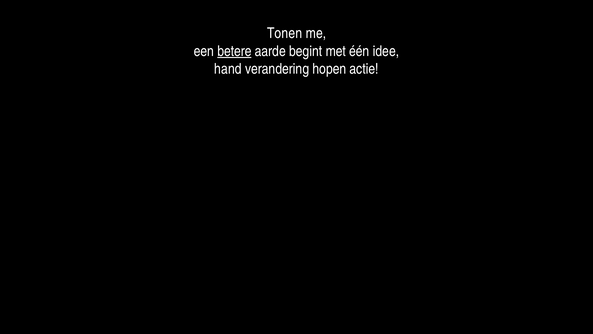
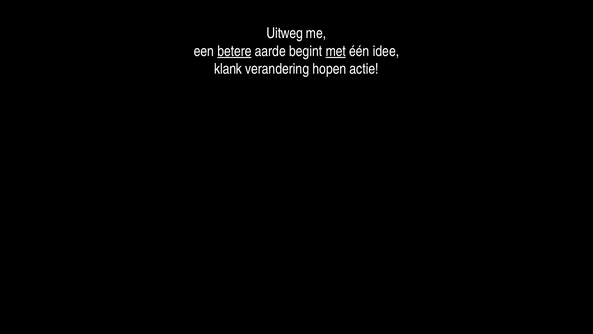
Tonen: Tonen -> Uitweg (285, 33)
met underline: none -> present (336, 51)
hand: hand -> klank (228, 69)
